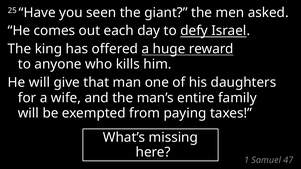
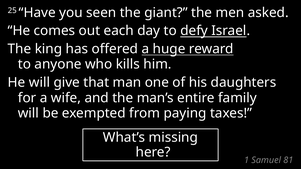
47: 47 -> 81 (288, 161)
